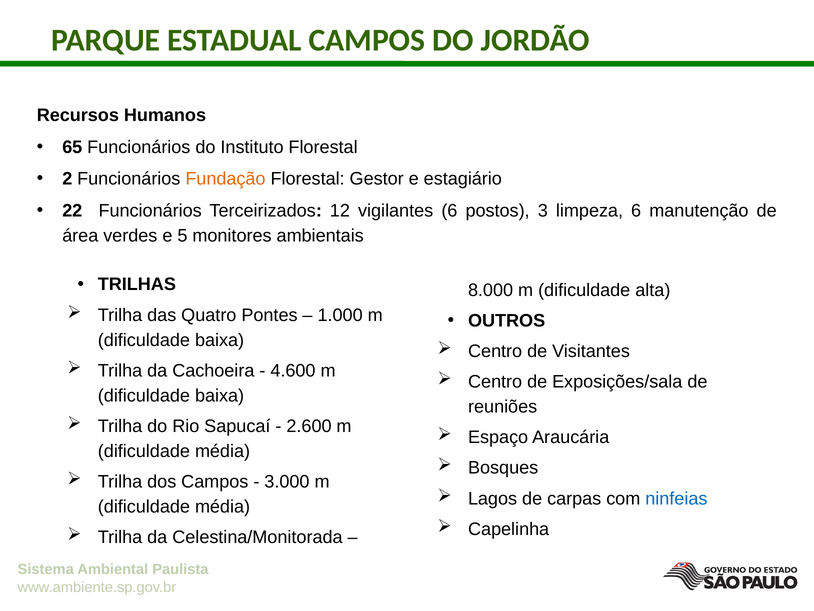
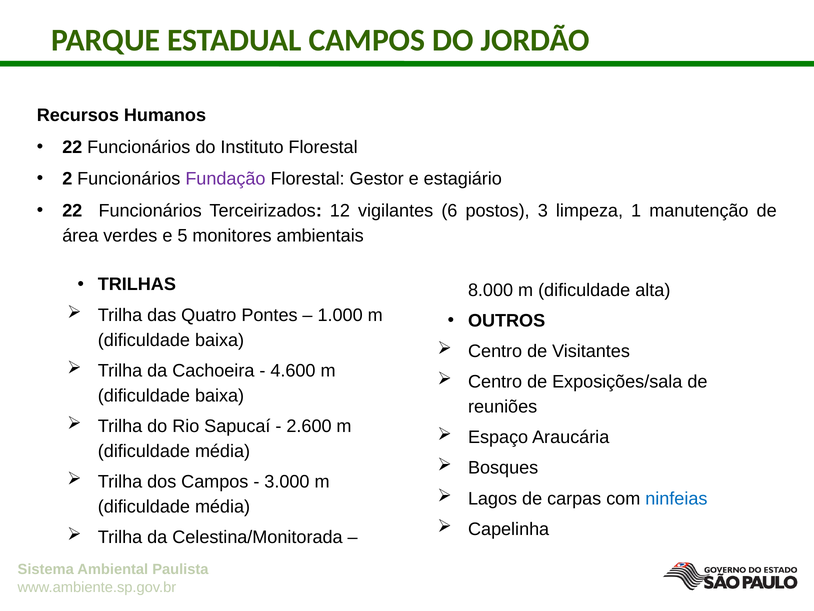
65: 65 -> 22 (72, 147)
Fundação colour: orange -> purple (225, 179)
limpeza 6: 6 -> 1 (636, 211)
